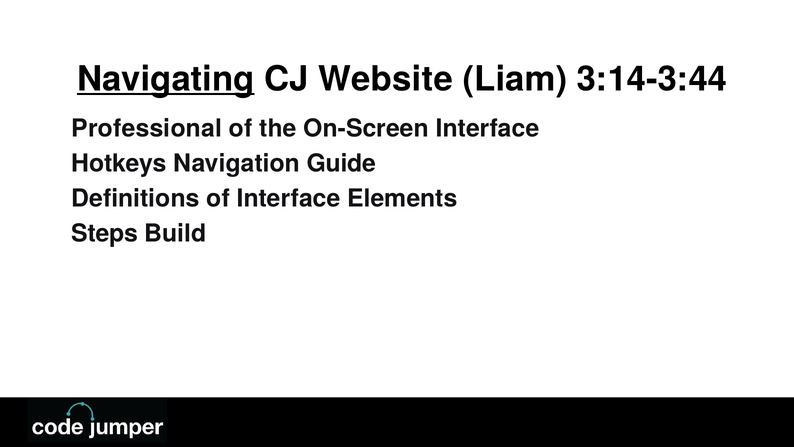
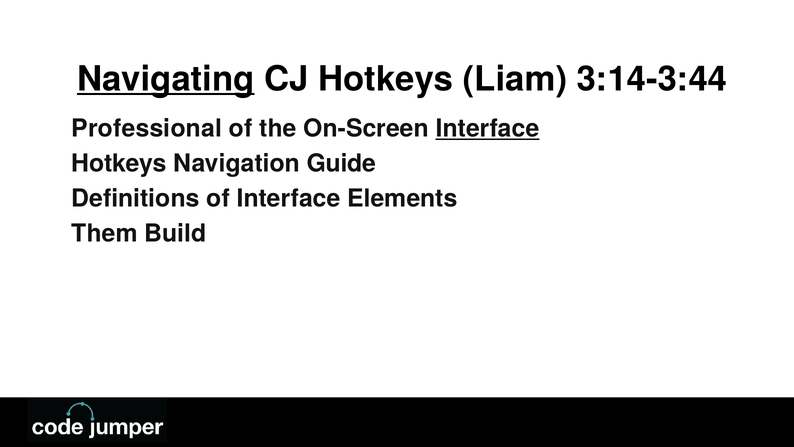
CJ Website: Website -> Hotkeys (386, 79)
Interface underline: none -> present (488, 128)
Steps: Steps -> Them (104, 234)
